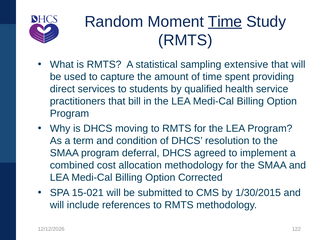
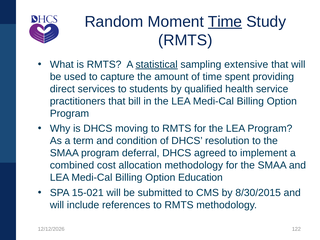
statistical underline: none -> present (157, 64)
Corrected: Corrected -> Education (200, 178)
1/30/2015: 1/30/2015 -> 8/30/2015 (258, 193)
